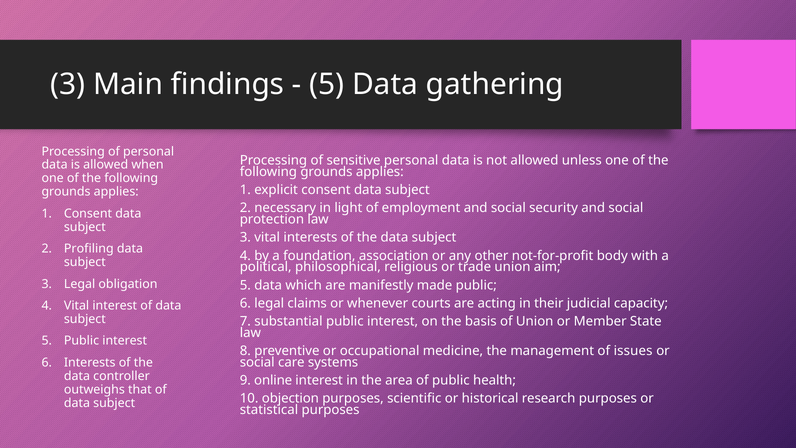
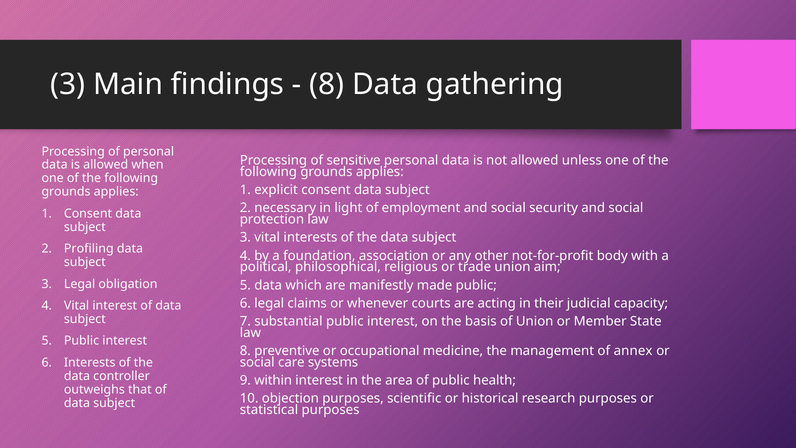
5: 5 -> 8 (327, 84)
issues: issues -> annex (633, 351)
online: online -> within (273, 380)
